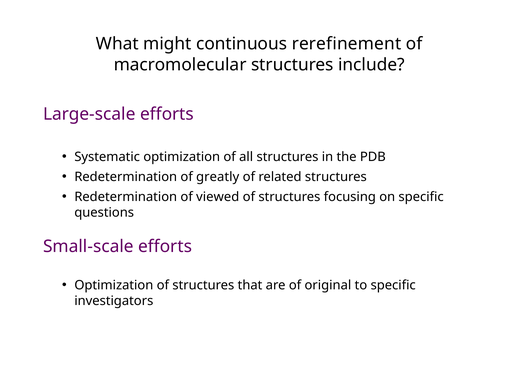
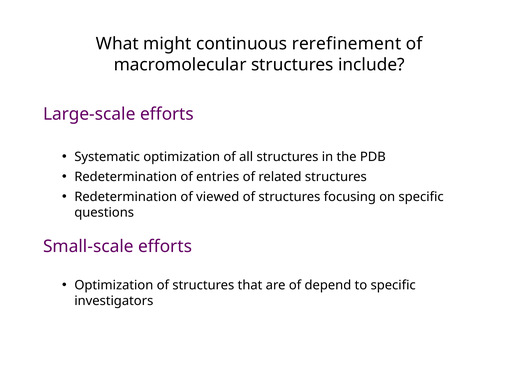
greatly: greatly -> entries (218, 177)
original: original -> depend (328, 285)
